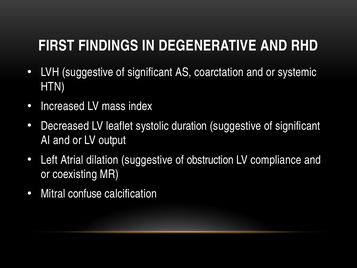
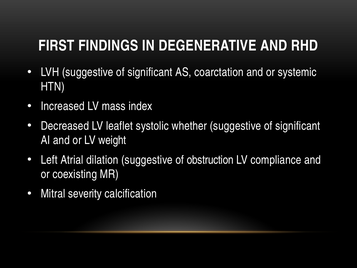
duration: duration -> whether (189, 126)
output: output -> weight (112, 140)
confuse: confuse -> severity (85, 194)
